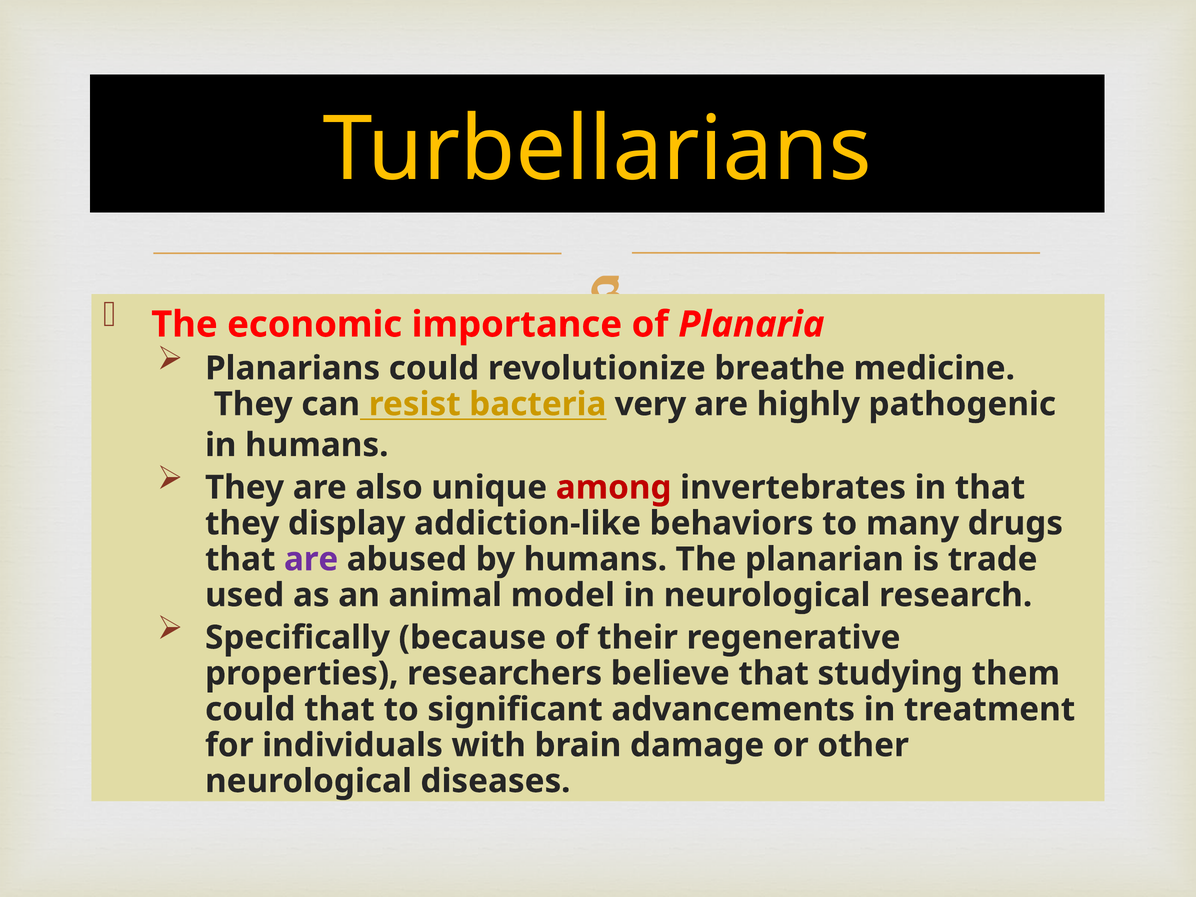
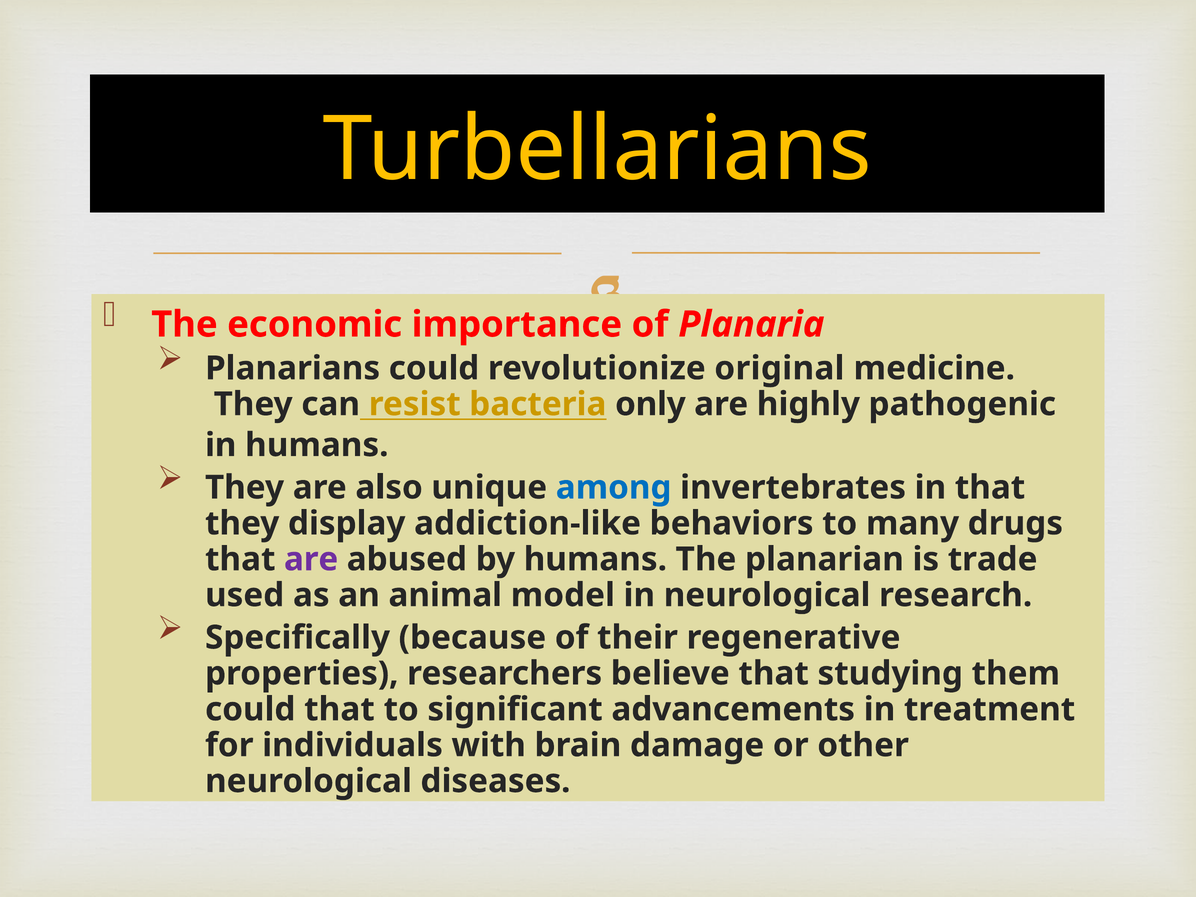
breathe: breathe -> original (779, 368)
very: very -> only (650, 404)
among colour: red -> blue (614, 488)
